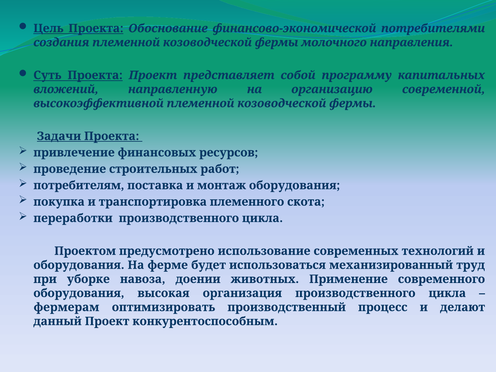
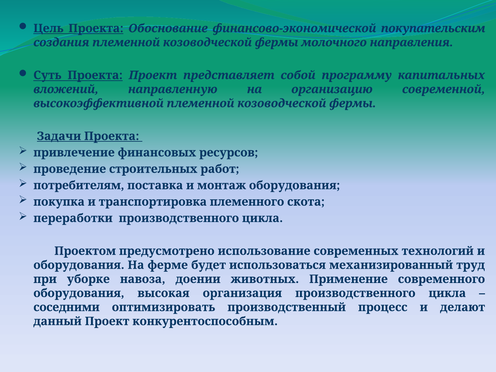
потребителями: потребителями -> покупательским (433, 28)
фермерам: фермерам -> соседними (67, 307)
